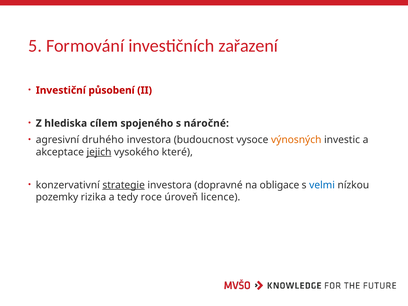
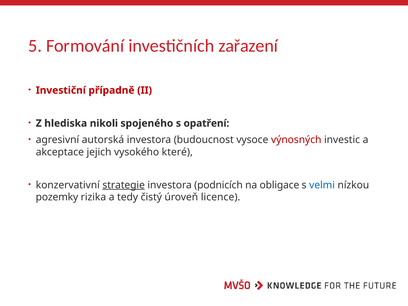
působení: působení -> případně (111, 90)
cílem: cílem -> nikoli (104, 123)
náročné: náročné -> opatření (206, 123)
druhého: druhého -> autorská (103, 140)
výnosných colour: orange -> red (296, 140)
jejich underline: present -> none (99, 152)
dopravné: dopravné -> podnicích (218, 185)
roce: roce -> čistý (151, 197)
